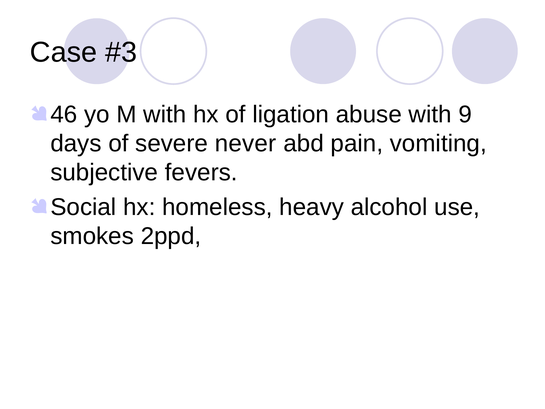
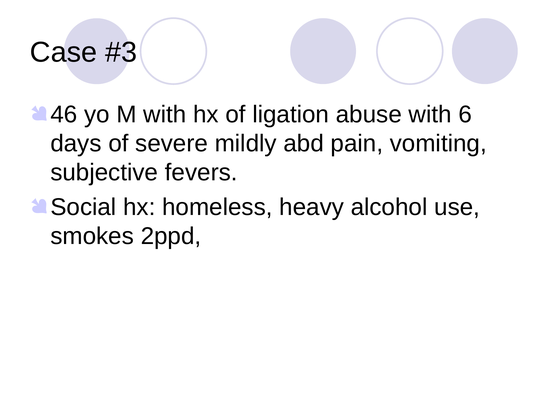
9: 9 -> 6 (465, 114)
never: never -> mildly (246, 143)
